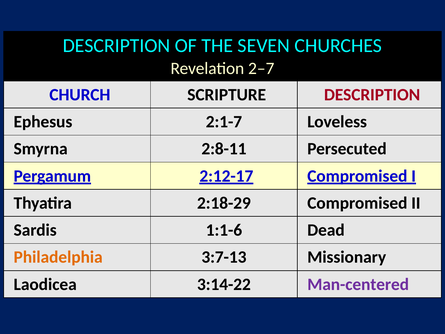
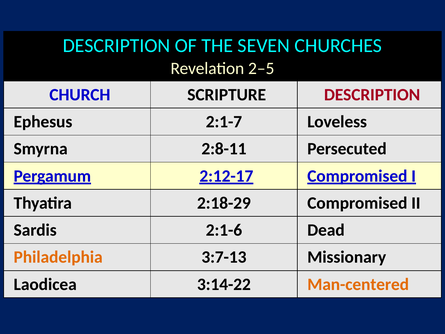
2‒7: 2‒7 -> 2‒5 (261, 68)
1:1-6: 1:1-6 -> 2:1-6 (224, 230)
Man-centered colour: purple -> orange (358, 284)
